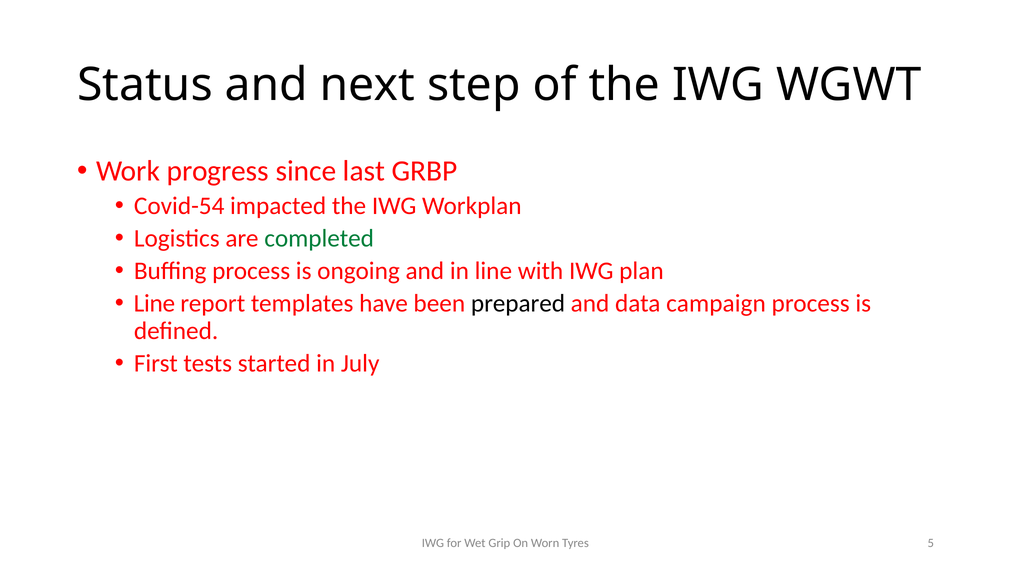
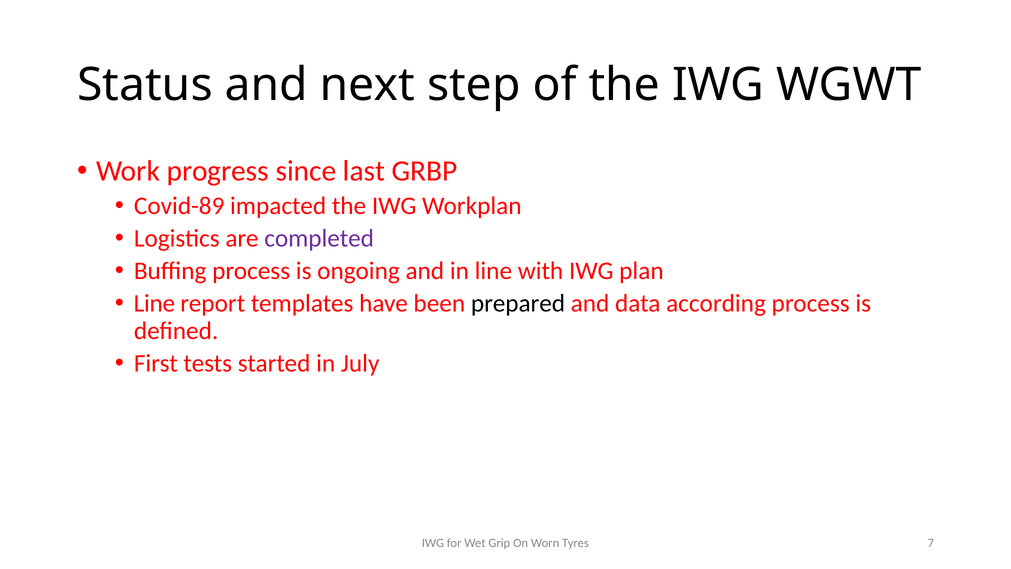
Covid-54: Covid-54 -> Covid-89 (179, 206)
completed colour: green -> purple (319, 238)
campaign: campaign -> according (716, 303)
5: 5 -> 7 (931, 543)
